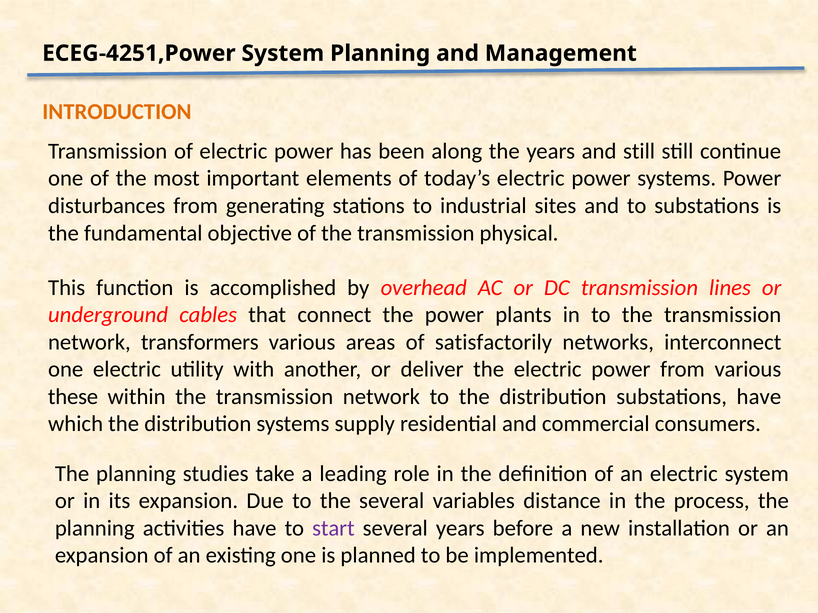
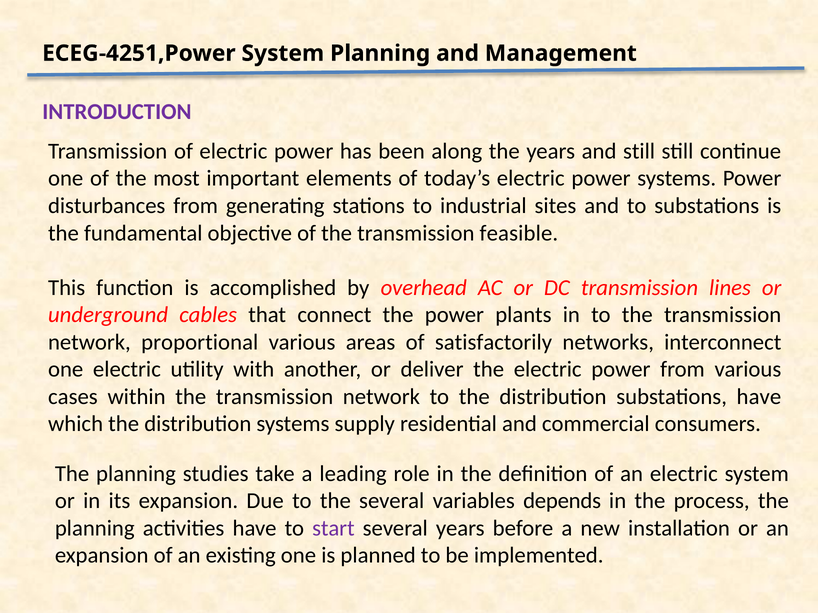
INTRODUCTION colour: orange -> purple (117, 112)
physical: physical -> feasible (519, 233)
transformers: transformers -> proportional (200, 342)
these: these -> cases (73, 397)
distance: distance -> depends (562, 501)
